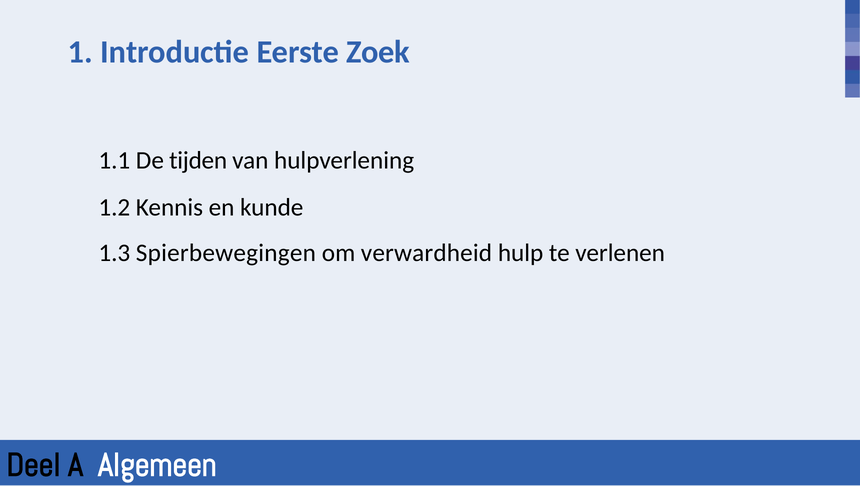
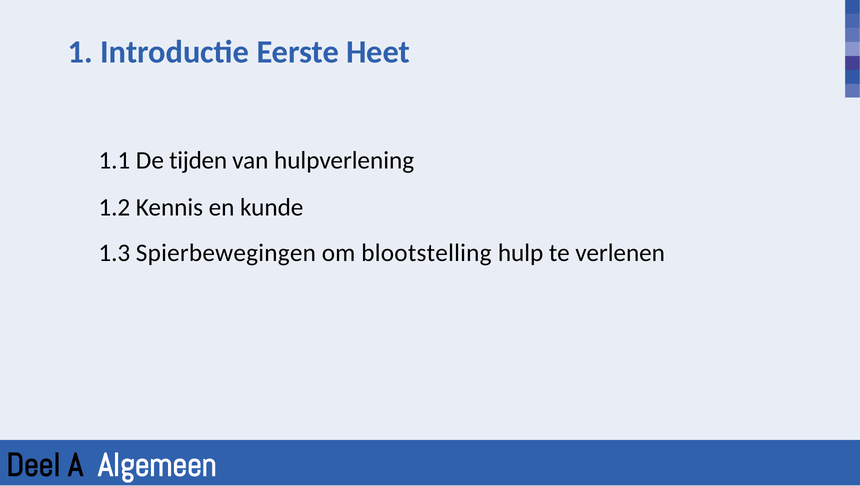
Zoek: Zoek -> Heet (378, 52)
verwardheid: verwardheid -> blootstelling (426, 253)
